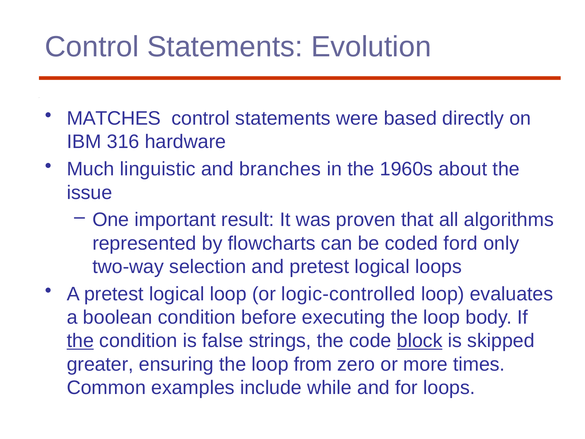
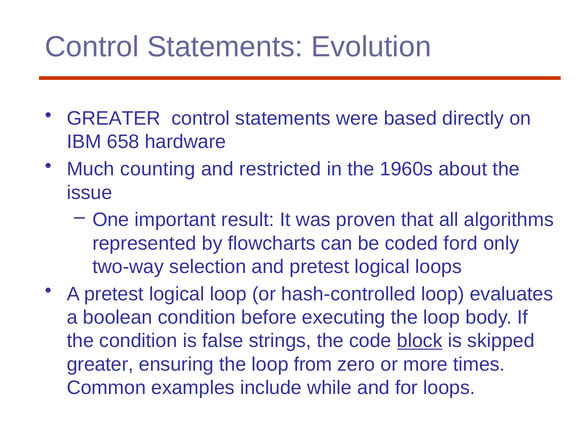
MATCHES: MATCHES -> GREATER (114, 118)
316: 316 -> 658 (123, 142)
linguistic: linguistic -> counting (158, 169)
branches: branches -> restricted (280, 169)
logic-controlled: logic-controlled -> hash-controlled (348, 294)
the underline: present -> none (80, 341)
